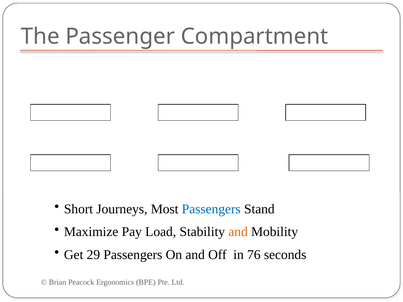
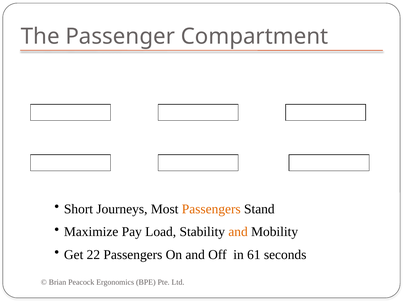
Passengers colour: blue -> orange (211, 209)
29: 29 -> 22 (93, 255)
76: 76 -> 61 (254, 255)
